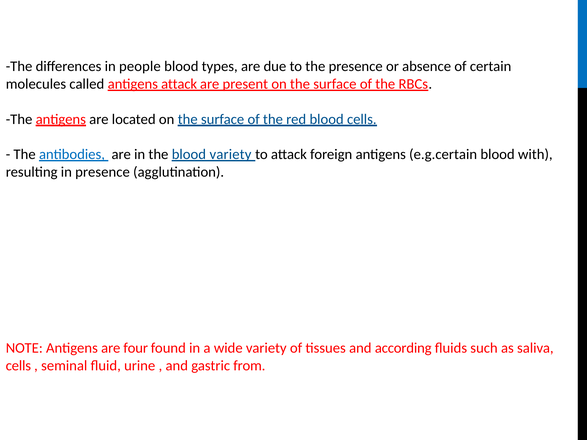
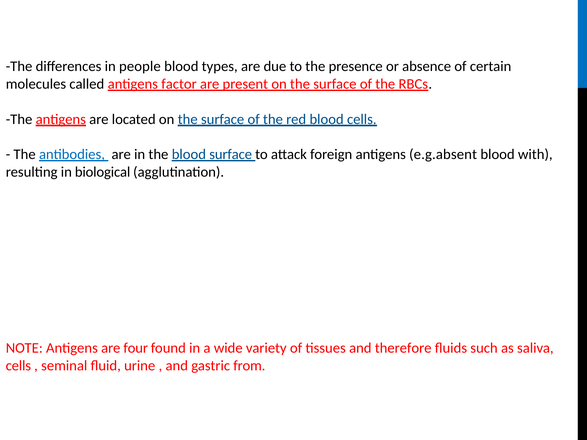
antigens attack: attack -> factor (179, 84)
blood variety: variety -> surface (231, 154)
e.g.certain: e.g.certain -> e.g.absent (443, 154)
in presence: presence -> biological (103, 172)
according: according -> therefore (403, 348)
